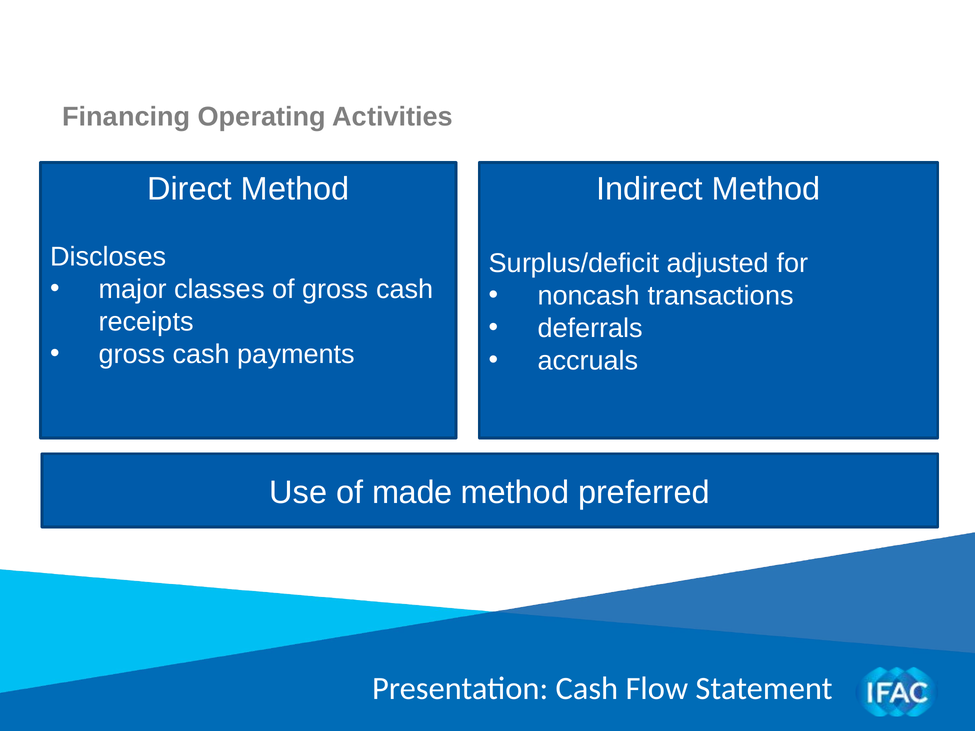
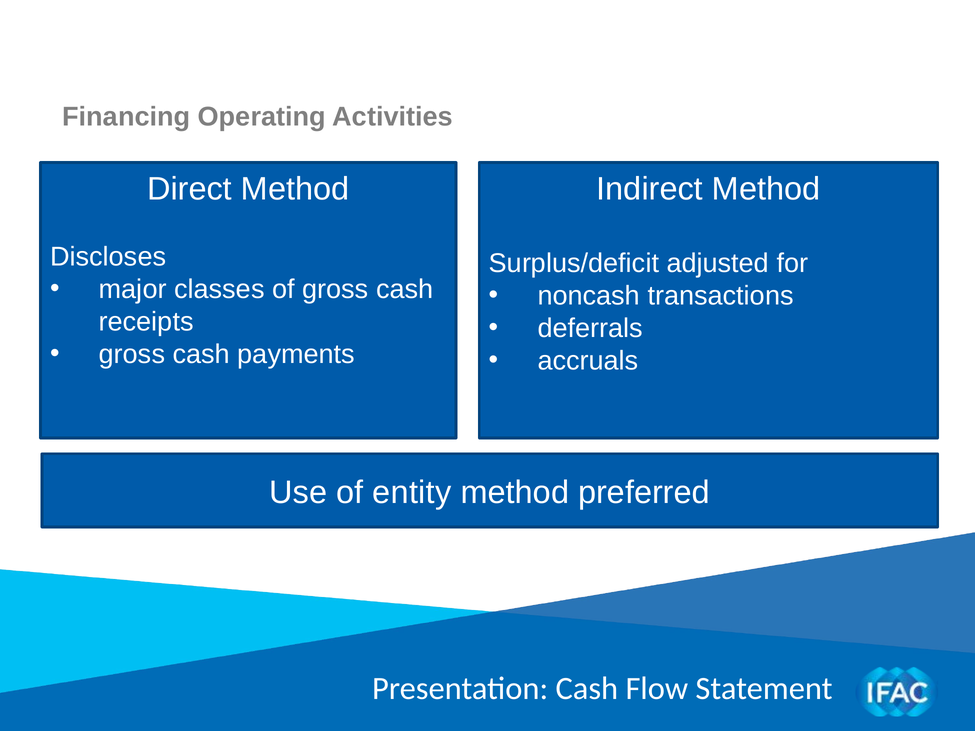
made: made -> entity (412, 493)
